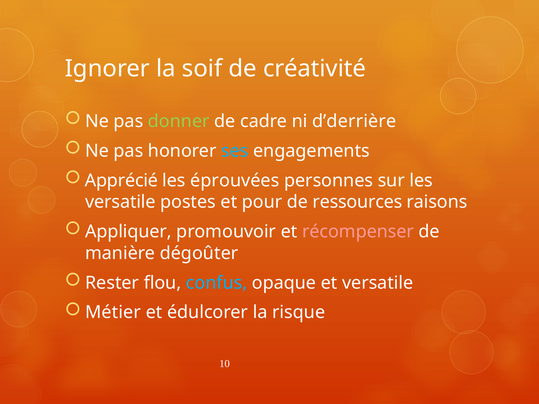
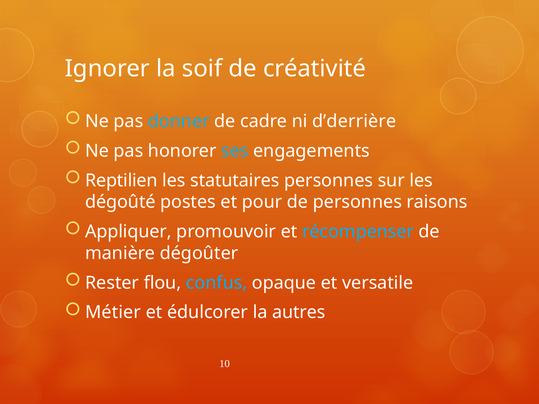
donner colour: light green -> light blue (179, 121)
Apprécié: Apprécié -> Reptilien (121, 181)
éprouvées: éprouvées -> statutaires (235, 181)
versatile: versatile -> dégoûté (120, 202)
de ressources: ressources -> personnes (357, 202)
récompenser colour: pink -> light blue (358, 232)
risque: risque -> autres (299, 313)
